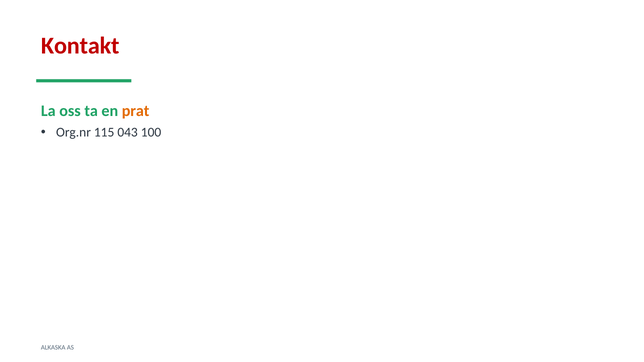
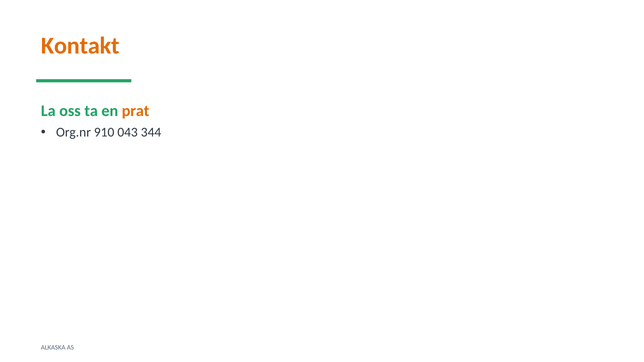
Kontakt colour: red -> orange (80, 46)
115: 115 -> 910 (104, 132)
100: 100 -> 344 (151, 132)
